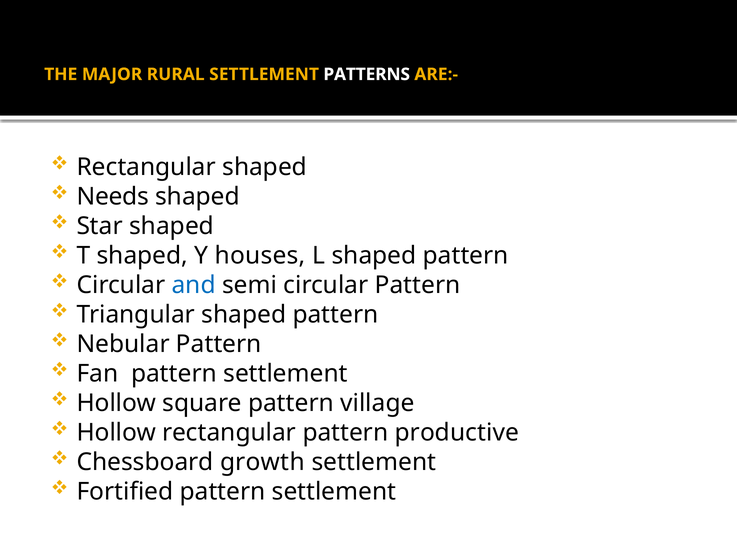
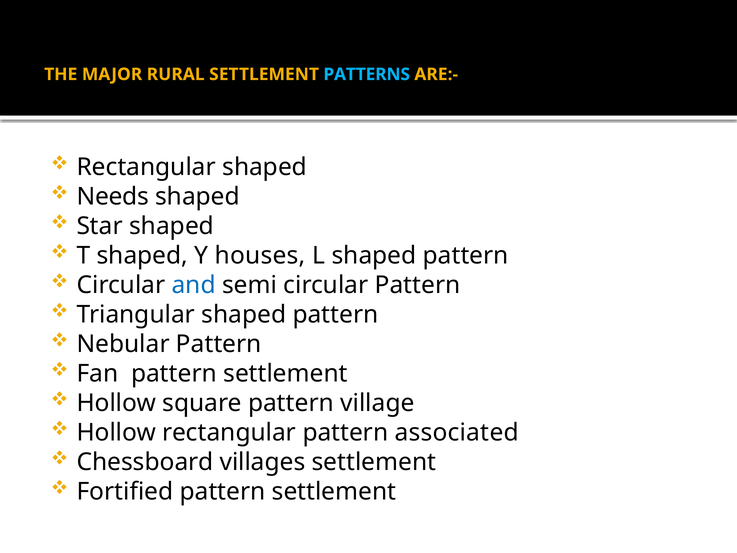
PATTERNS colour: white -> light blue (367, 74)
productive: productive -> associated (457, 432)
growth: growth -> villages (263, 462)
